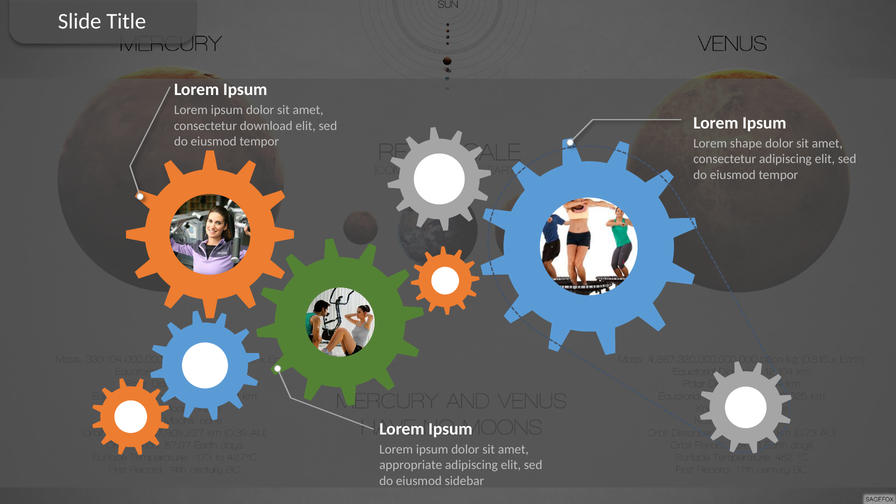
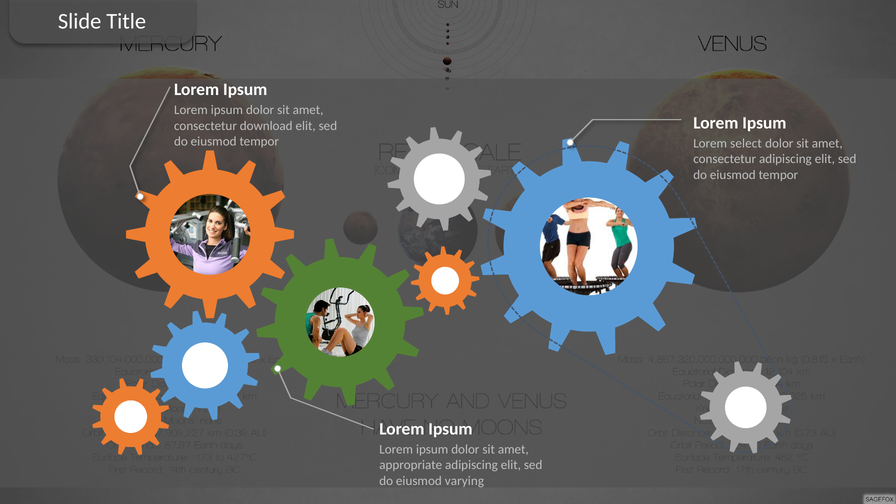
shape: shape -> select (746, 143)
sidebar: sidebar -> varying (464, 481)
